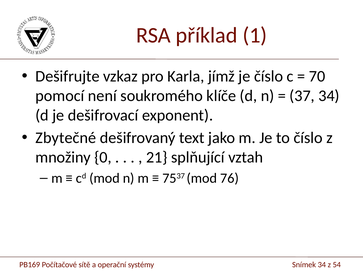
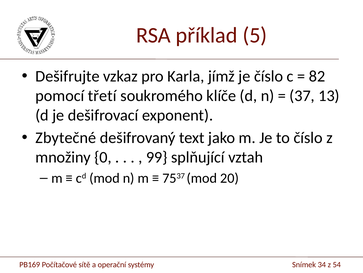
1: 1 -> 5 (255, 35)
70: 70 -> 82 (317, 76)
není: není -> třetí (102, 96)
37 34: 34 -> 13 (329, 96)
21: 21 -> 99 (157, 157)
76: 76 -> 20 (230, 178)
